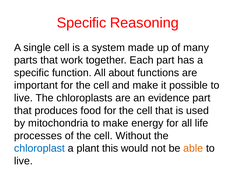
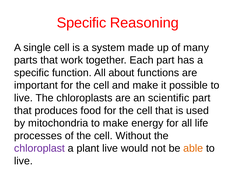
evidence: evidence -> scientific (169, 98)
chloroplast colour: blue -> purple (40, 148)
plant this: this -> live (110, 148)
